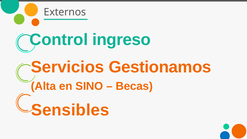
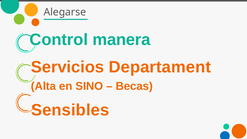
Externos: Externos -> Alegarse (65, 12)
ingreso: ingreso -> manera (121, 40)
Gestionamos: Gestionamos -> Departament (160, 67)
